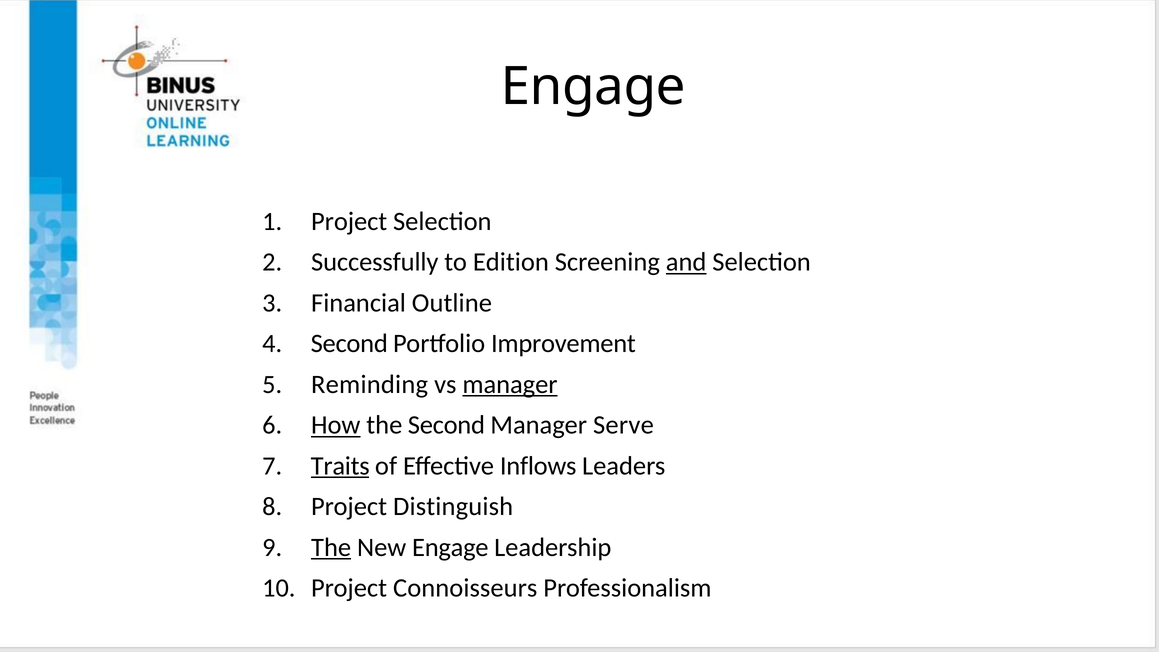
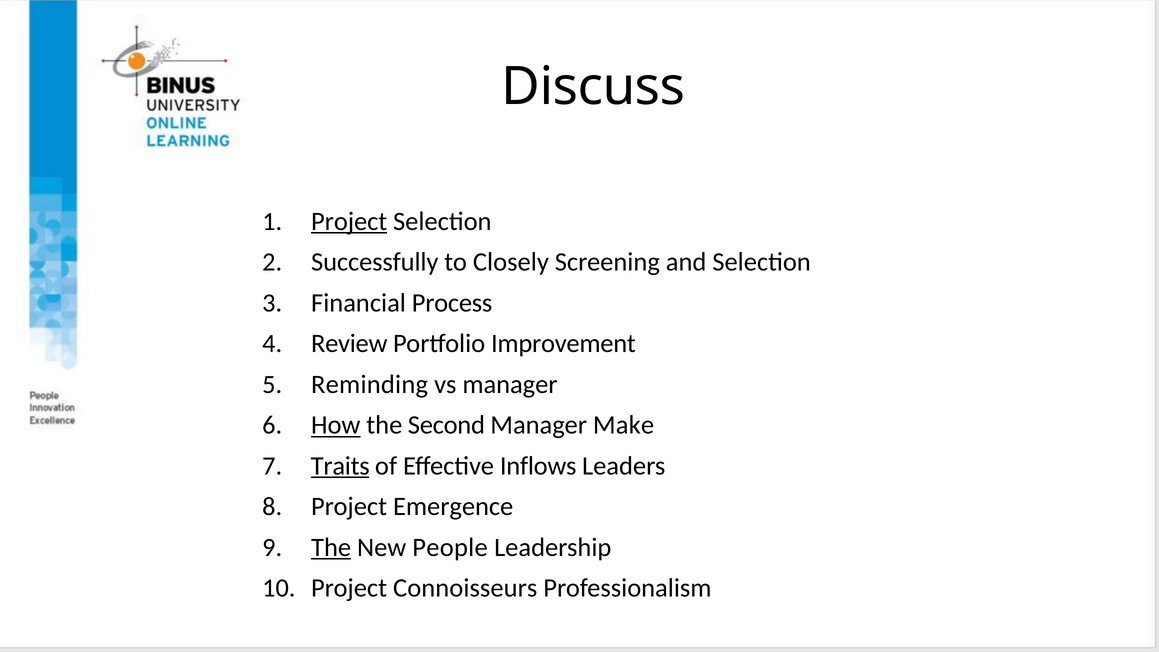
Engage: Engage -> Discuss (593, 87)
Project underline: none -> present (349, 221)
Edition: Edition -> Closely (511, 262)
and underline: present -> none (686, 262)
Outline: Outline -> Process (452, 303)
Second: Second -> Review (349, 344)
manager underline: present -> none (510, 384)
Serve: Serve -> Make (624, 425)
Distinguish: Distinguish -> Emergence (453, 507)
New Engage: Engage -> People (450, 547)
